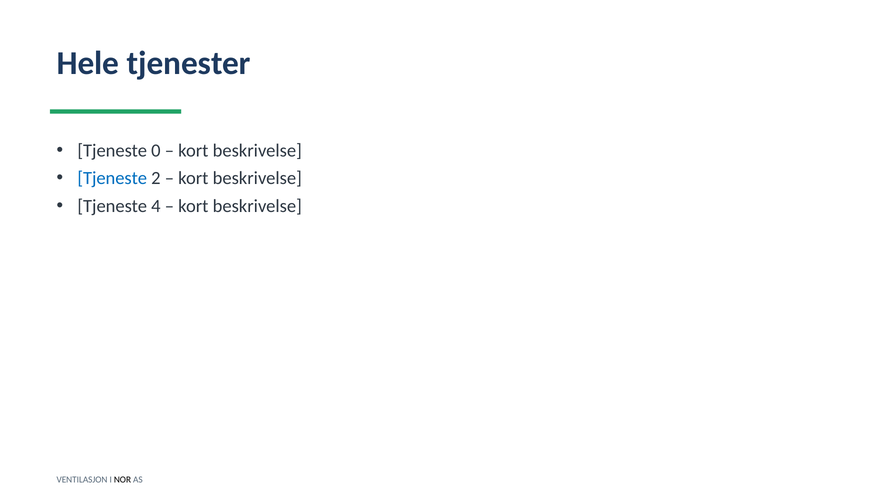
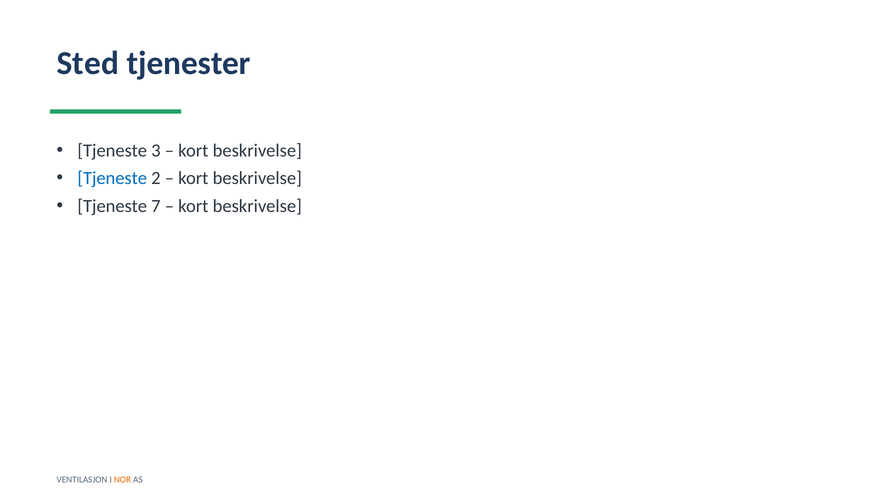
Hele: Hele -> Sted (88, 63)
0: 0 -> 3 (156, 151)
4: 4 -> 7 (156, 206)
NOR colour: black -> orange (122, 480)
